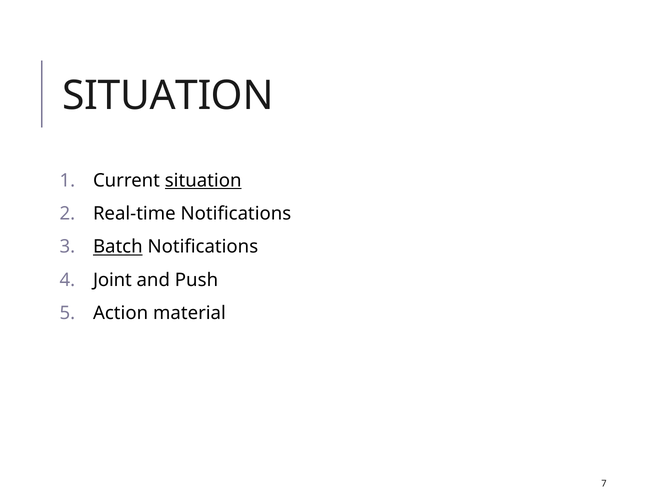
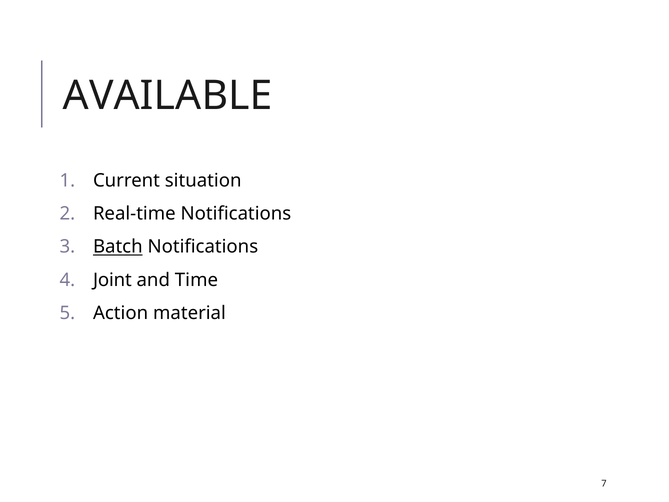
SITUATION: SITUATION -> AVAILABLE (168, 96)
situation underline: present -> none (203, 181)
Push: Push -> Time (196, 280)
